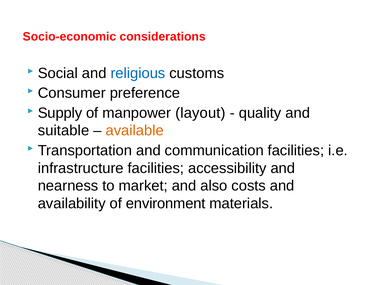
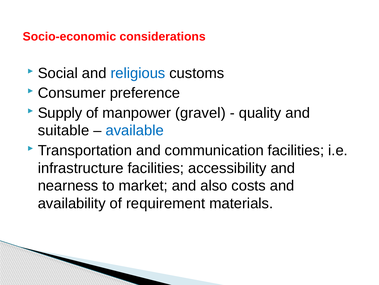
layout: layout -> gravel (200, 113)
available colour: orange -> blue (135, 130)
environment: environment -> requirement (166, 203)
